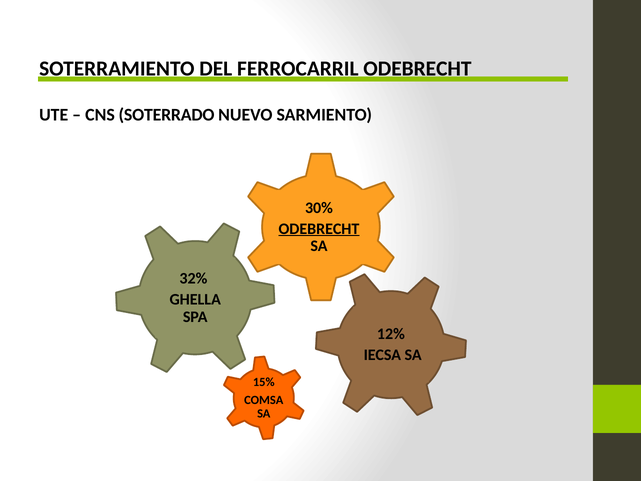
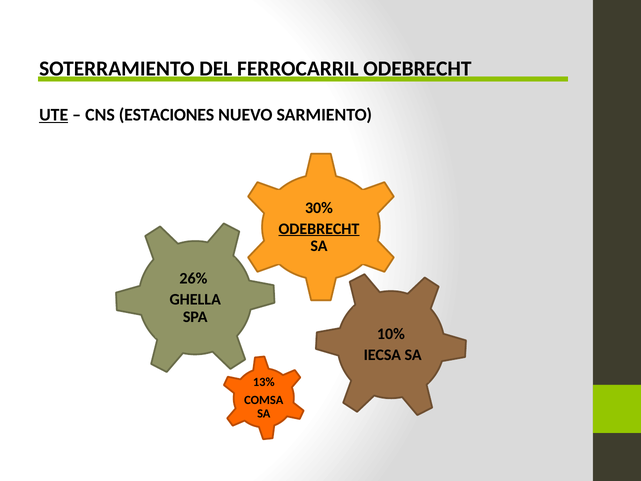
UTE underline: none -> present (54, 115)
SOTERRADO: SOTERRADO -> ESTACIONES (167, 115)
32%: 32% -> 26% (193, 278)
12%: 12% -> 10% (391, 334)
15%: 15% -> 13% (264, 382)
